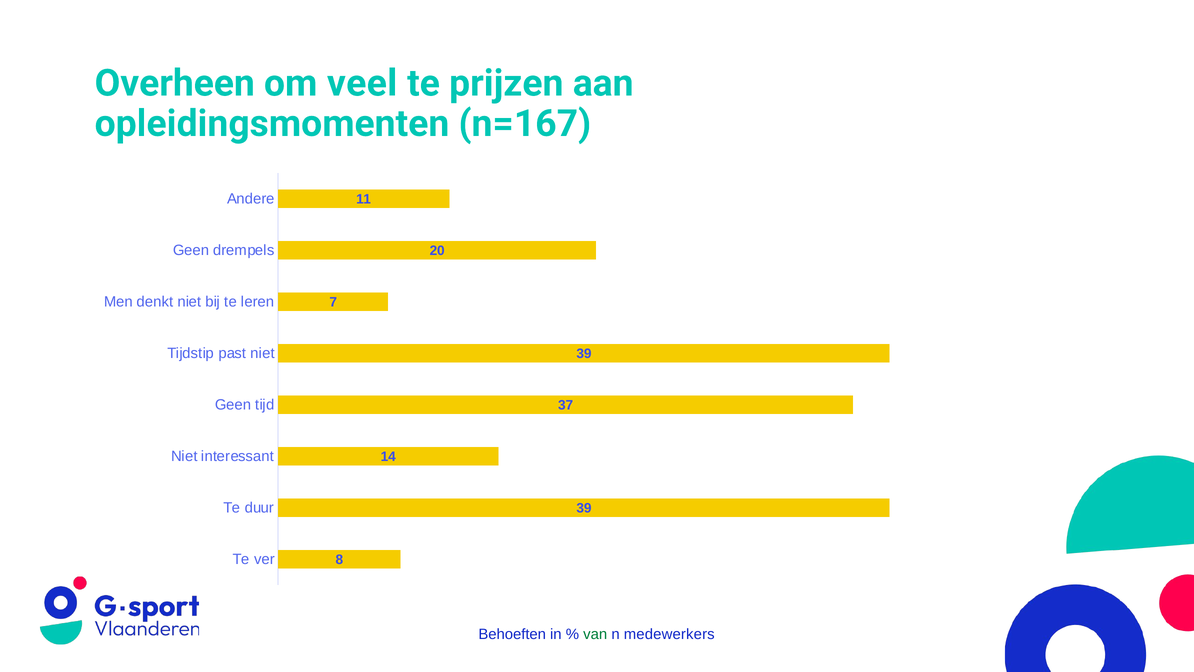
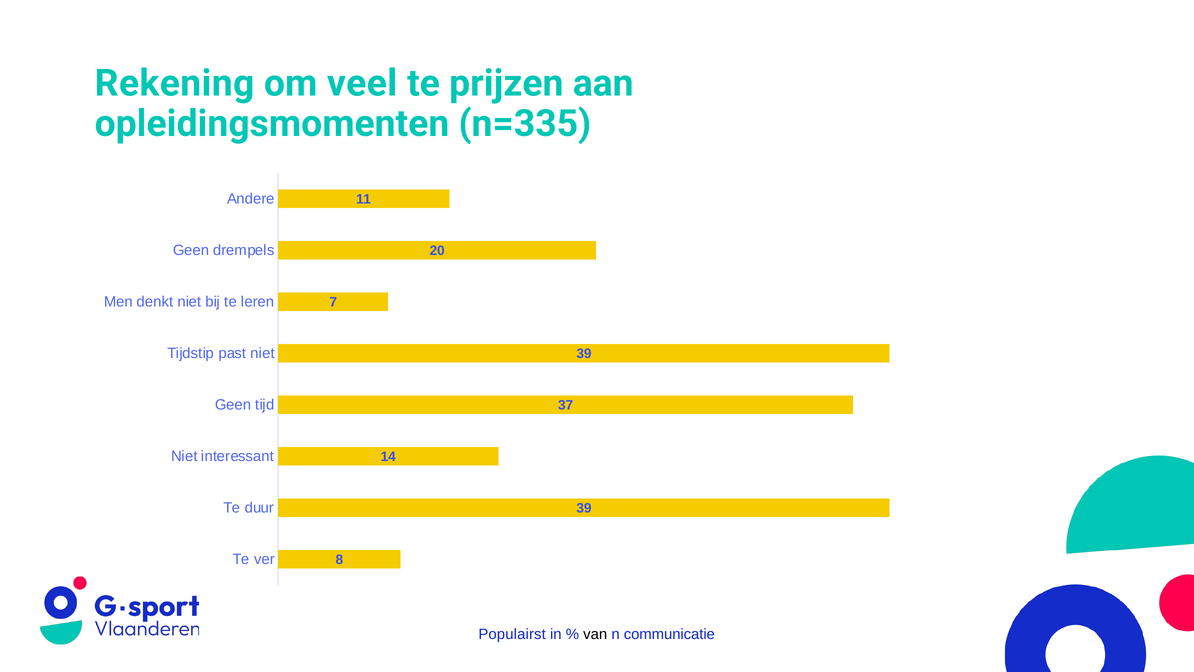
Overheen: Overheen -> Rekening (175, 83)
n=167: n=167 -> n=335 (525, 124)
Behoeften: Behoeften -> Populairst (512, 634)
van colour: green -> black (595, 634)
medewerkers: medewerkers -> communicatie (669, 634)
